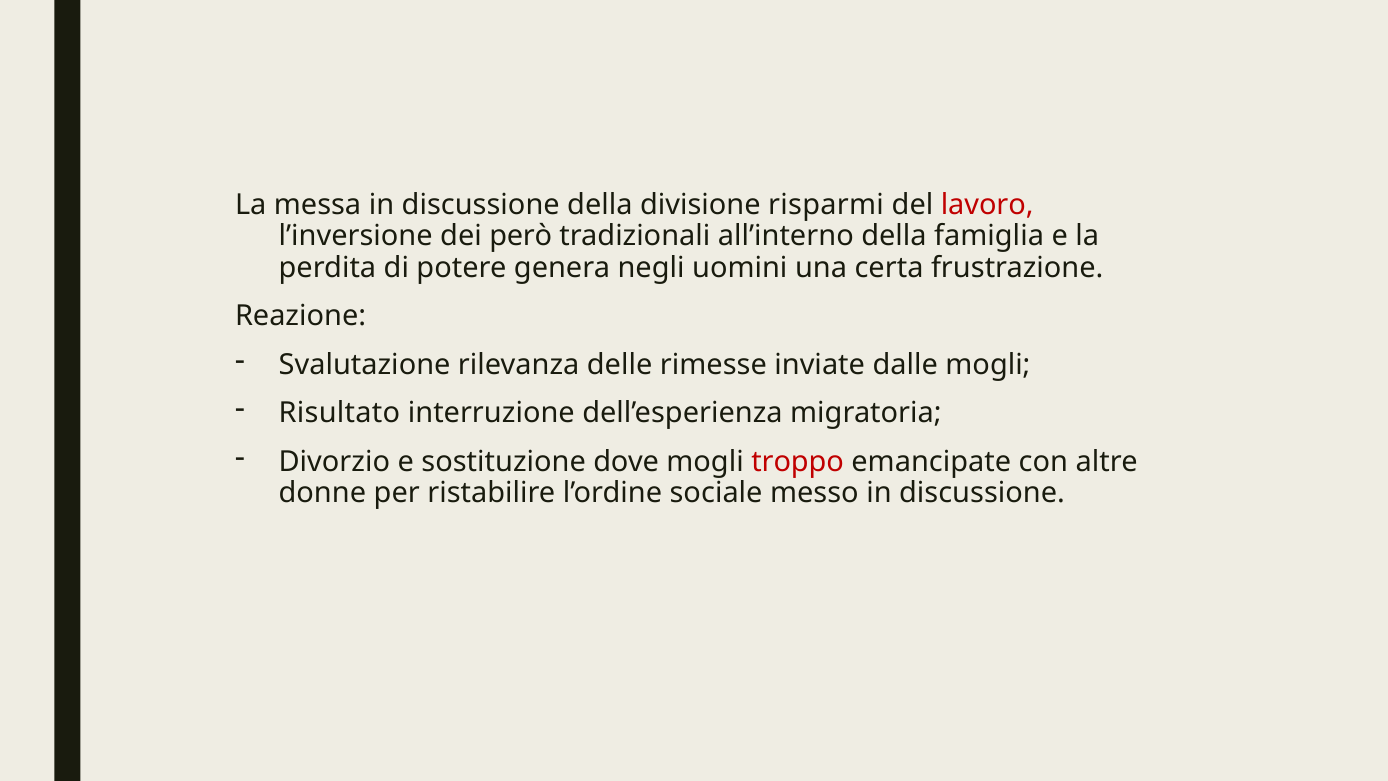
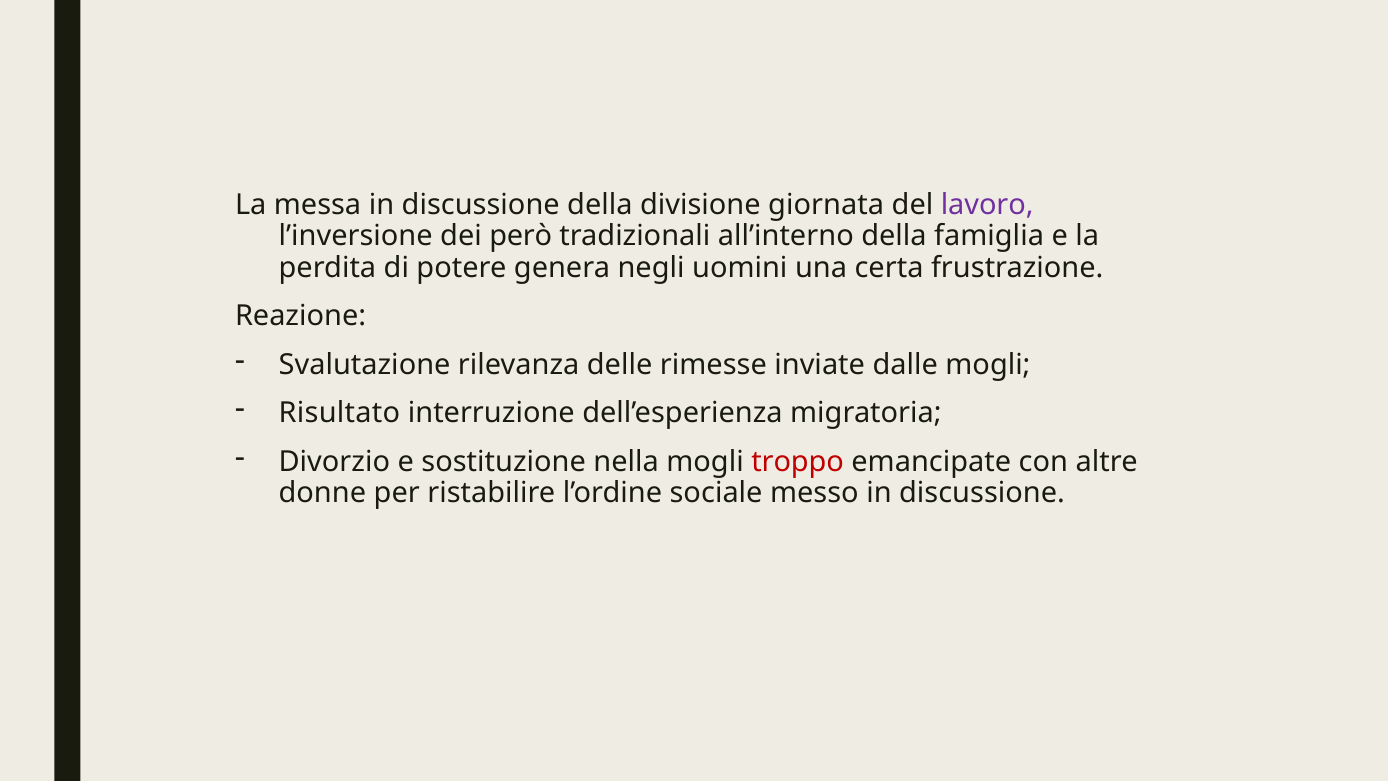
risparmi: risparmi -> giornata (826, 205)
lavoro colour: red -> purple (987, 205)
dove: dove -> nella (626, 462)
